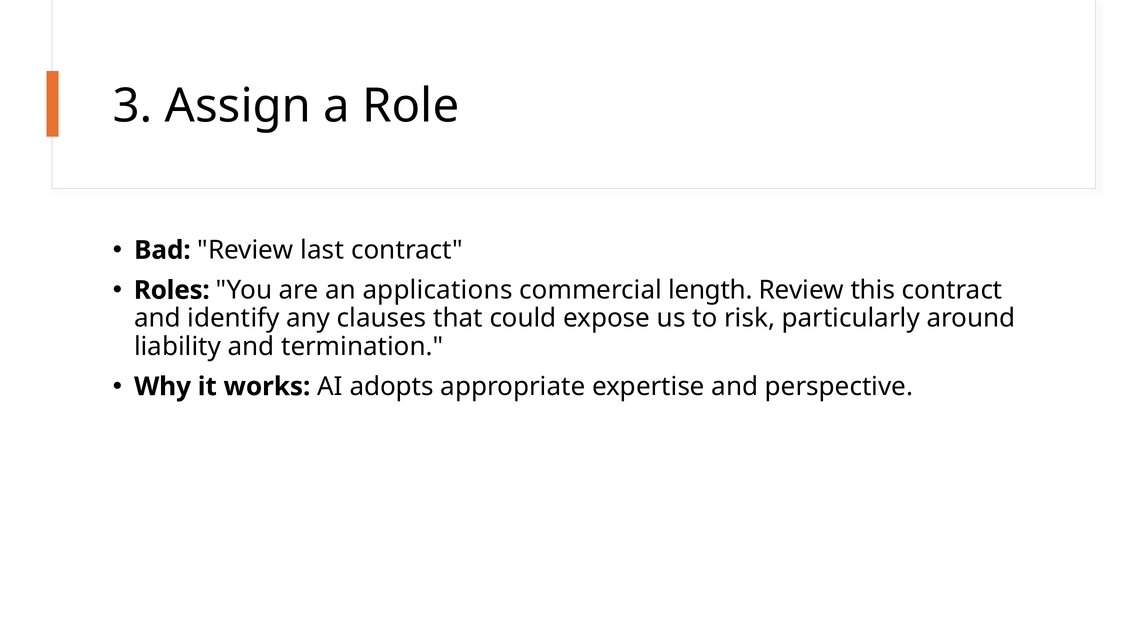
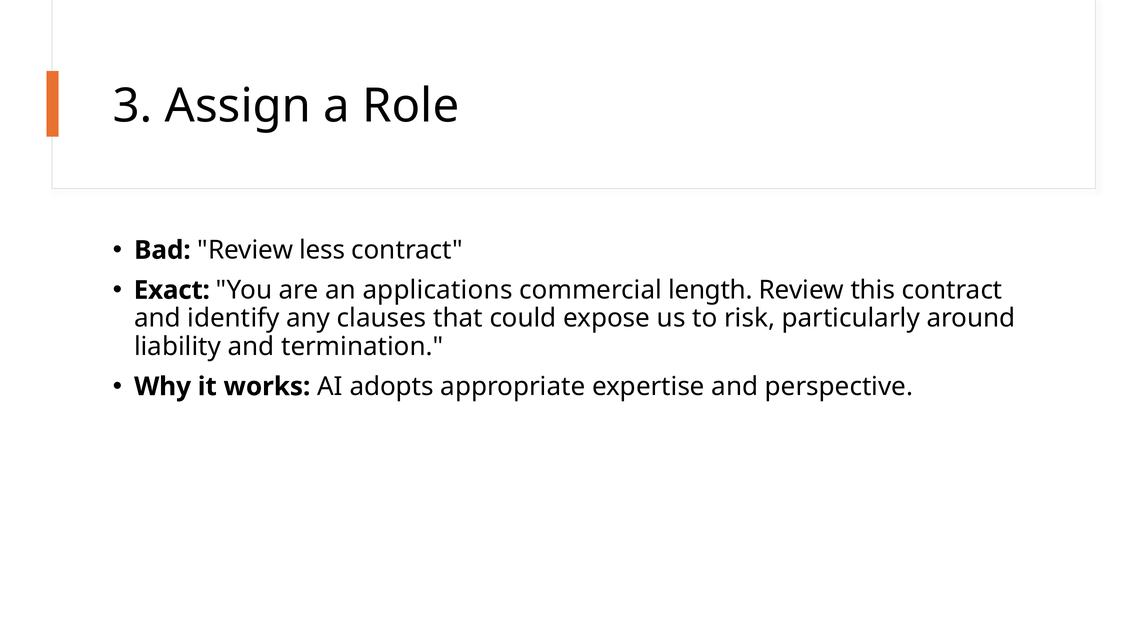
last: last -> less (322, 250)
Roles: Roles -> Exact (172, 290)
